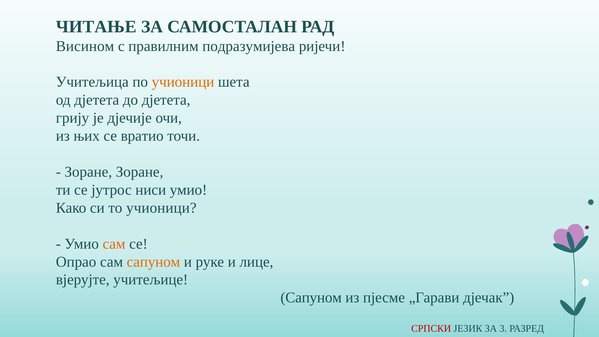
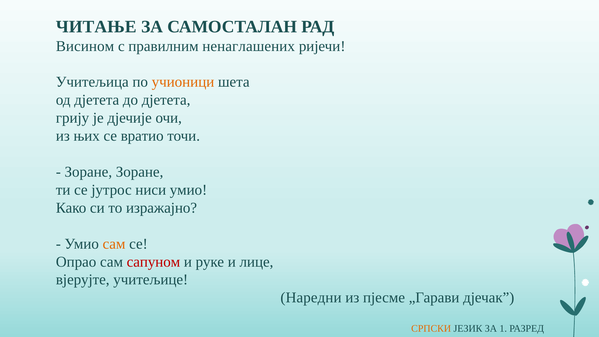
подразумијева: подразумијева -> ненаглашених (249, 46)
то учионици: учионици -> изражајно (161, 208)
сапуном colour: orange -> red (153, 262)
Сапуном: Сапуном -> Наредни (311, 298)
СРПСКИ colour: red -> orange (431, 328)
3: 3 -> 1 (503, 328)
